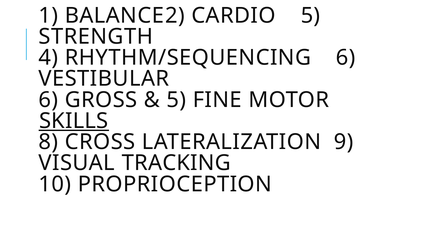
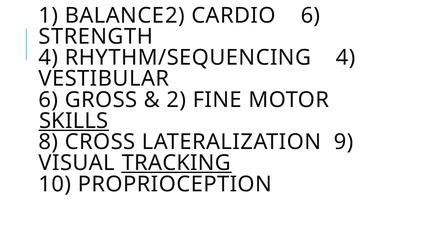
CARDIO 5: 5 -> 6 (310, 16)
RHYTHM/SEQUENCING 6: 6 -> 4 (346, 58)
5: 5 -> 2 (176, 100)
TRACKING underline: none -> present (176, 163)
